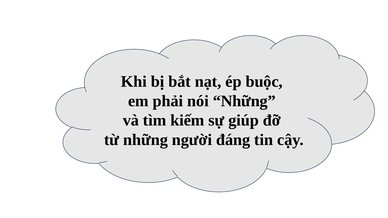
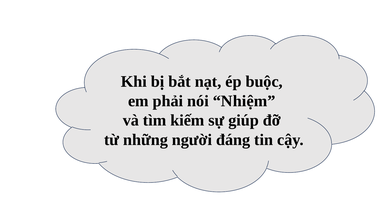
nói Những: Những -> Nhiệm (244, 101)
